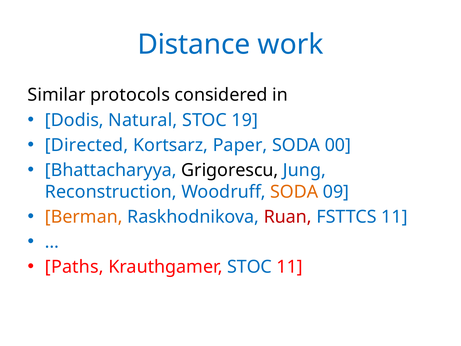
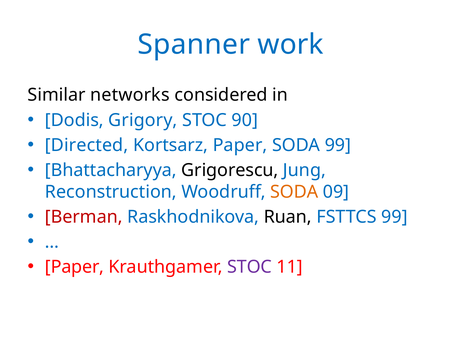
Distance: Distance -> Spanner (194, 45)
protocols: protocols -> networks (130, 95)
Natural: Natural -> Grigory (143, 120)
19: 19 -> 90 (245, 120)
SODA 00: 00 -> 99 (338, 145)
Berman colour: orange -> red (84, 217)
Ruan colour: red -> black (288, 217)
FSTTCS 11: 11 -> 99 (394, 217)
Paths: Paths -> Paper (74, 267)
STOC colour: blue -> purple (250, 267)
